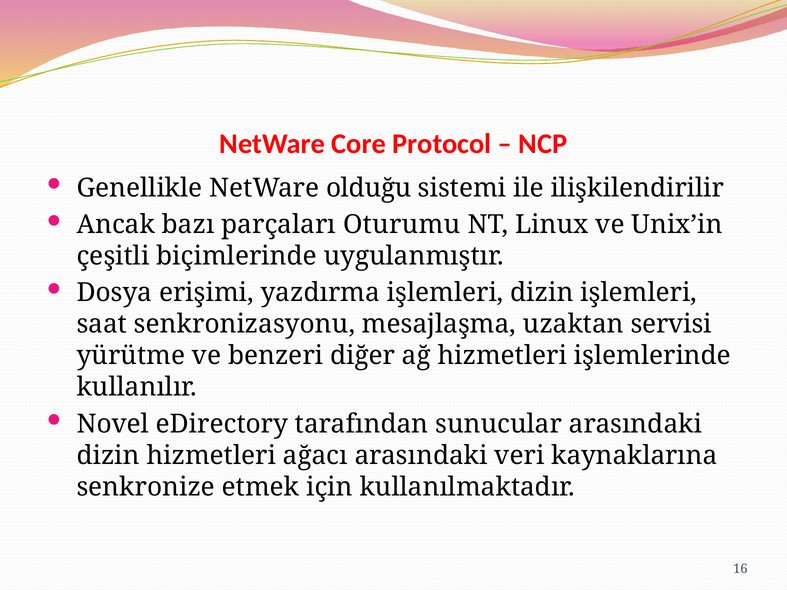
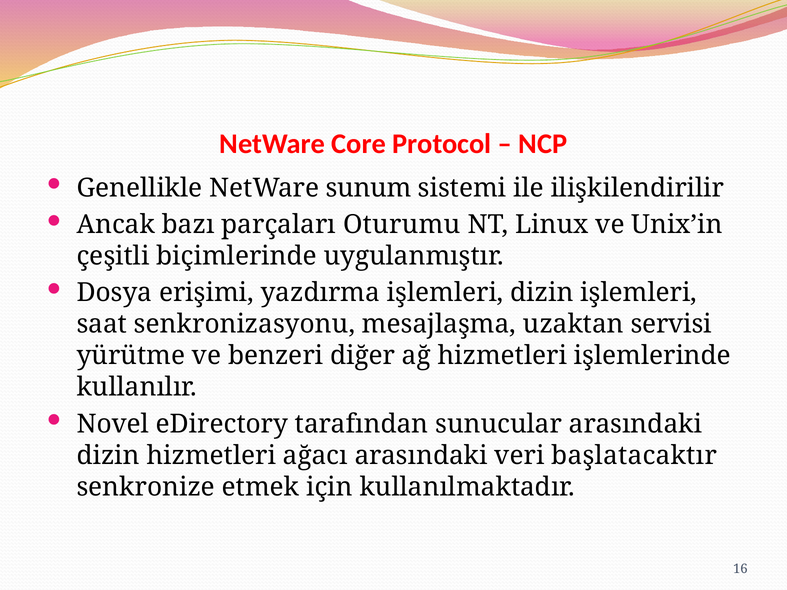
olduğu: olduğu -> sunum (369, 188)
kaynaklarına: kaynaklarına -> başlatacaktır (634, 456)
